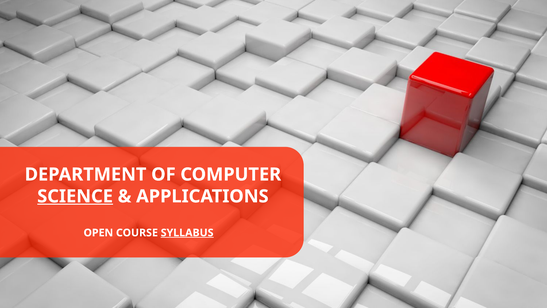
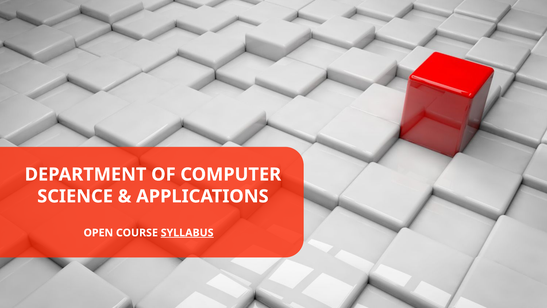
SCIENCE underline: present -> none (75, 196)
